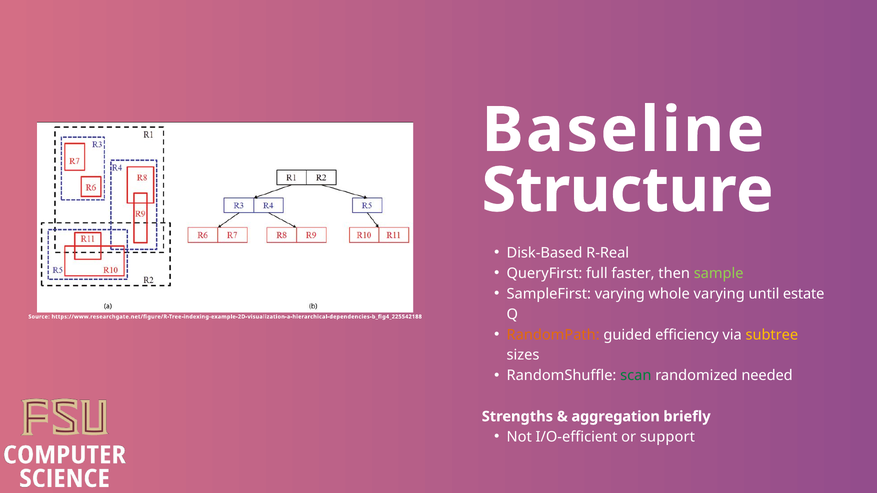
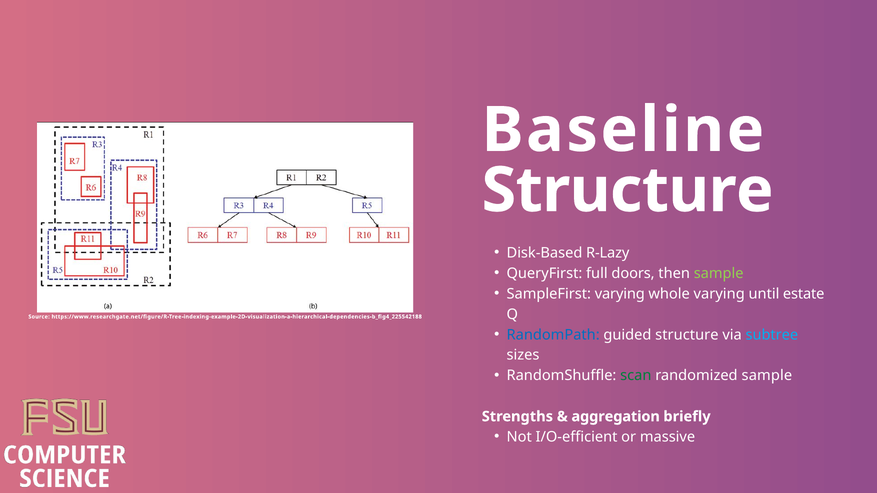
R-Real: R-Real -> R-Lazy (608, 253)
faster: faster -> doors (633, 274)
RandomPath colour: orange -> blue (553, 335)
guided efficiency: efficiency -> structure (687, 335)
subtree colour: yellow -> light blue (772, 335)
randomized needed: needed -> sample (767, 376)
support: support -> massive (668, 437)
